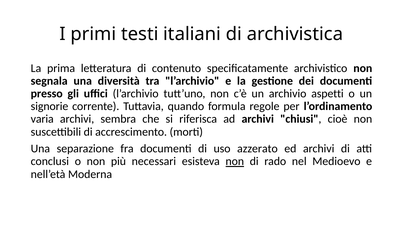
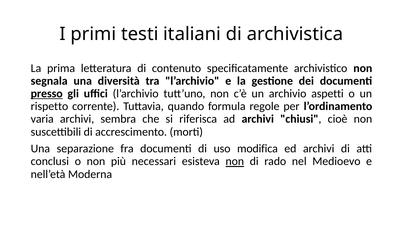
presso underline: none -> present (47, 94)
signorie: signorie -> rispetto (49, 106)
azzerato: azzerato -> modifica (258, 149)
